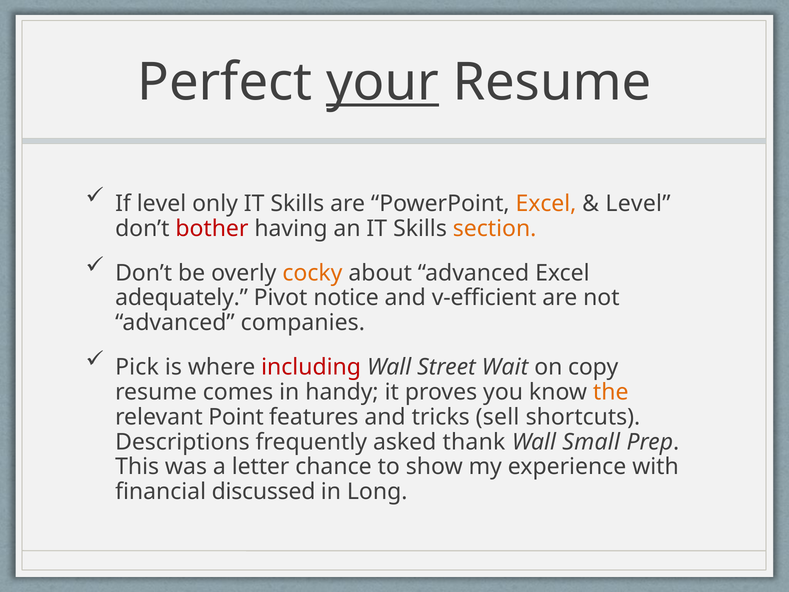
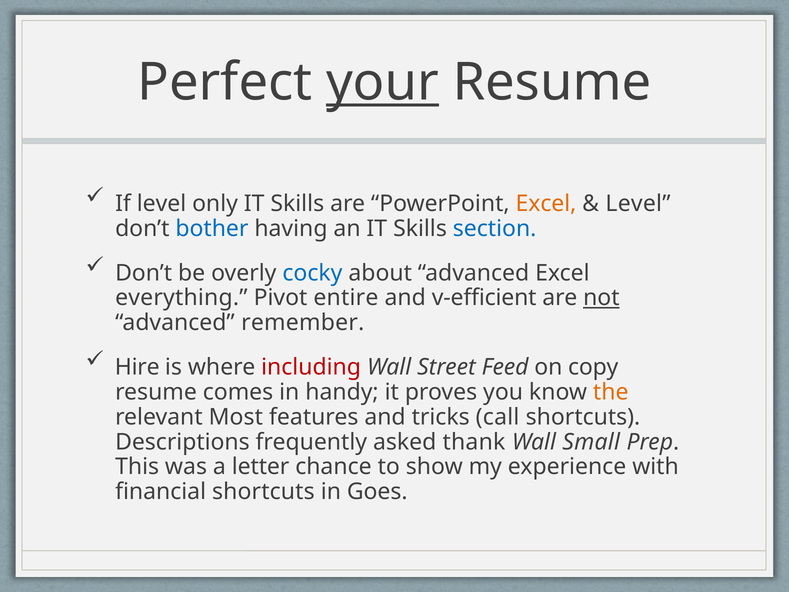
bother colour: red -> blue (212, 228)
section colour: orange -> blue (495, 228)
cocky colour: orange -> blue (312, 273)
adequately: adequately -> everything (181, 298)
notice: notice -> entire (346, 298)
not underline: none -> present (601, 298)
companies: companies -> remember (303, 323)
Pick: Pick -> Hire (137, 367)
Wait: Wait -> Feed (505, 367)
Point: Point -> Most (236, 417)
sell: sell -> call (498, 417)
financial discussed: discussed -> shortcuts (263, 491)
Long: Long -> Goes (377, 491)
